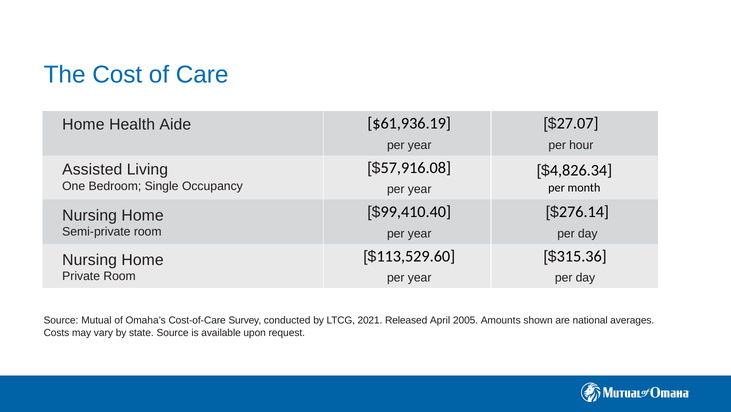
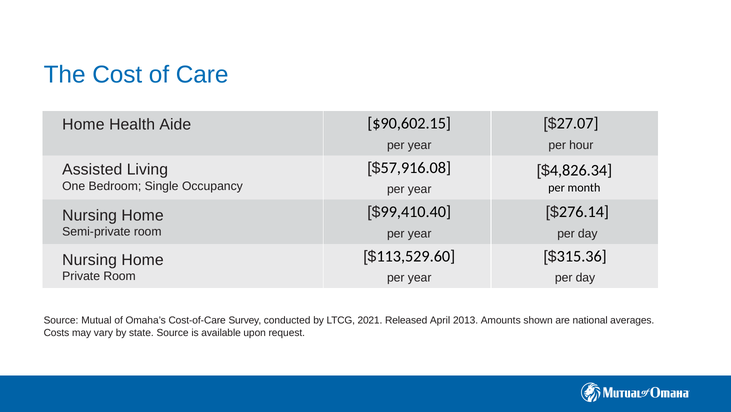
$61,936.19: $61,936.19 -> $90,602.15 (409, 123)
2005: 2005 -> 2013 (466, 320)
